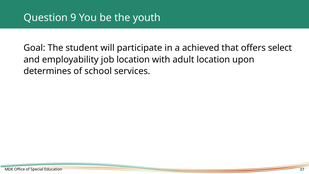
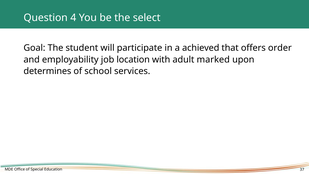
9: 9 -> 4 (73, 18)
youth: youth -> select (147, 18)
select: select -> order (280, 48)
adult location: location -> marked (213, 60)
